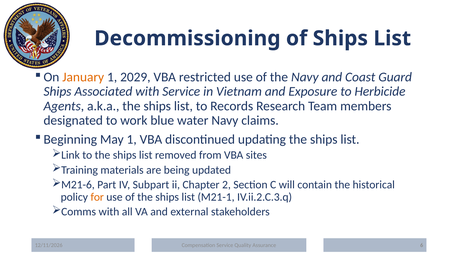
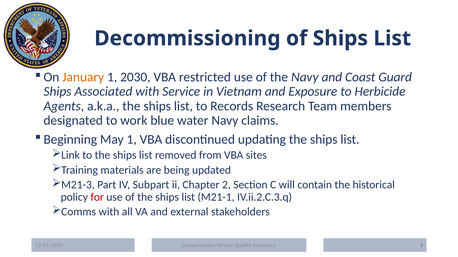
2029: 2029 -> 2030 (135, 77)
M21-6: M21-6 -> M21-3 (78, 185)
for colour: orange -> red (97, 197)
